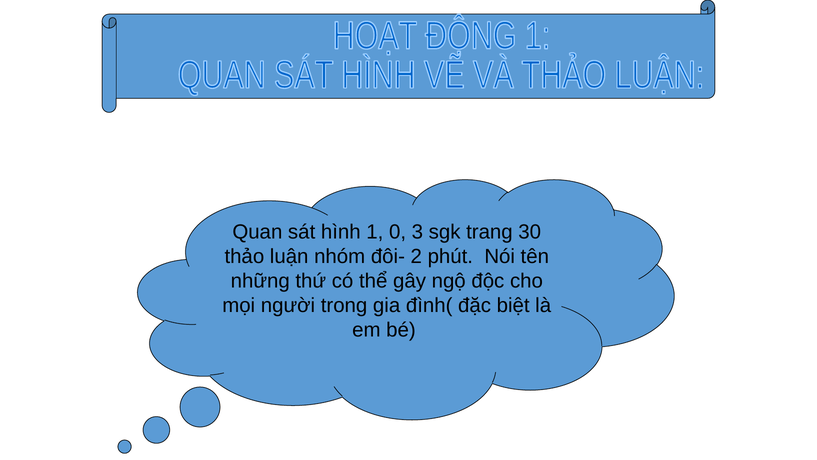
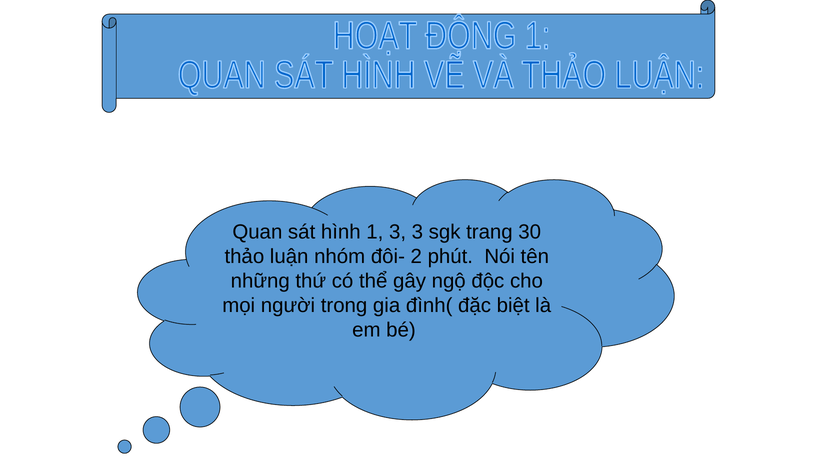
1 0: 0 -> 3 (398, 232)
